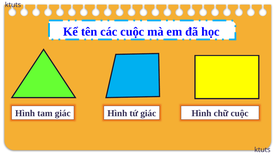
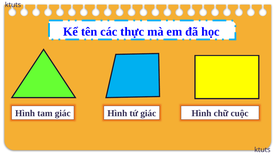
các cuộc: cuộc -> thực (132, 32)
